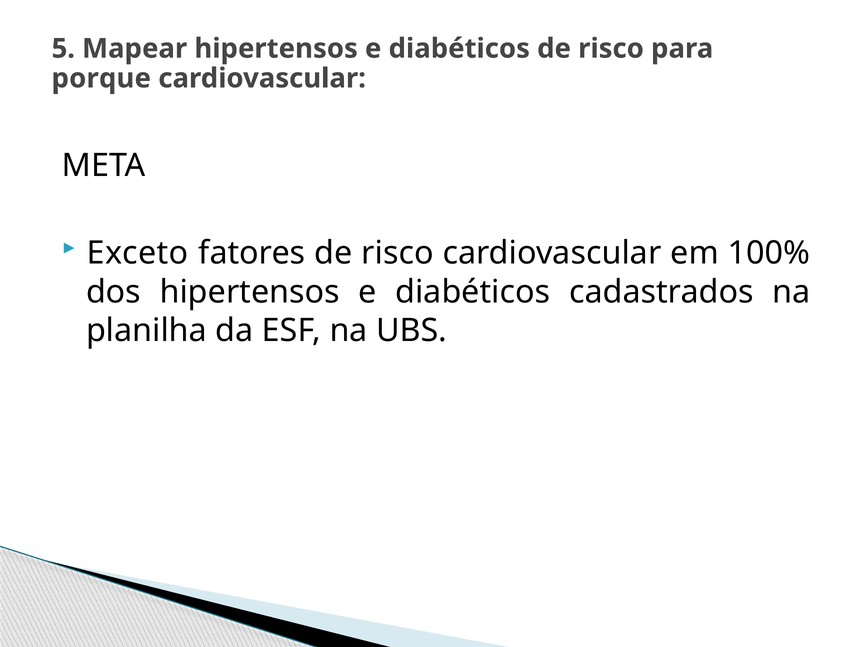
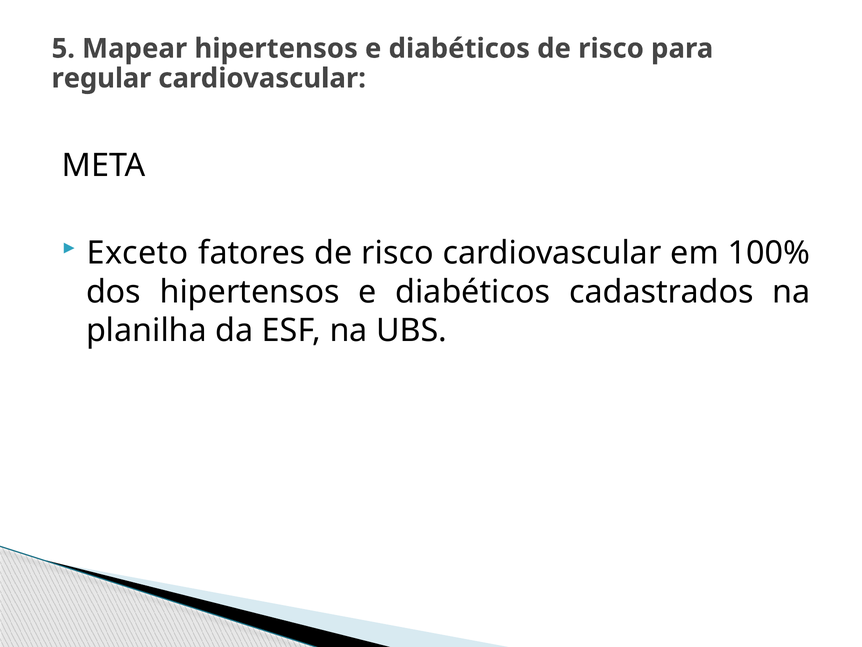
porque: porque -> regular (101, 78)
